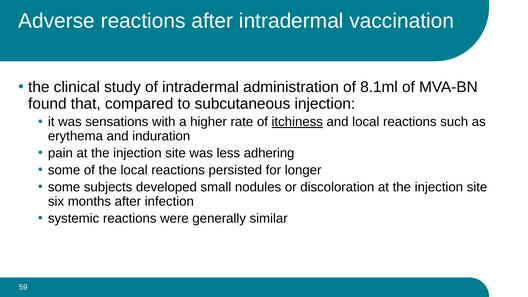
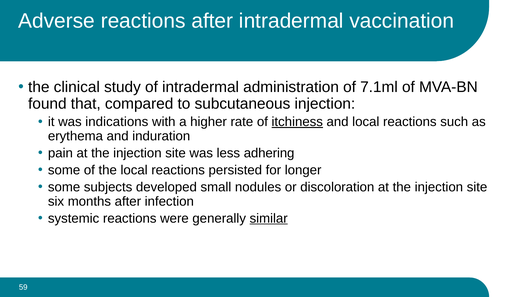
8.1ml: 8.1ml -> 7.1ml (379, 87)
sensations: sensations -> indications (117, 122)
similar underline: none -> present (269, 218)
